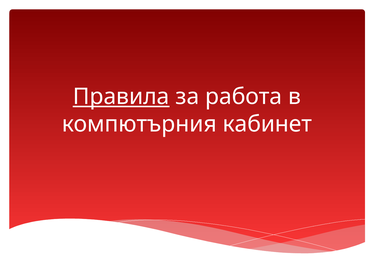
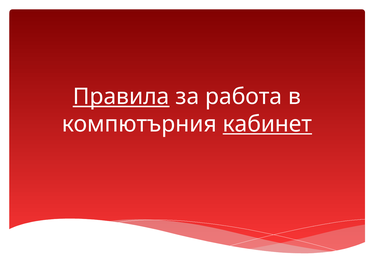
кабинет underline: none -> present (267, 124)
